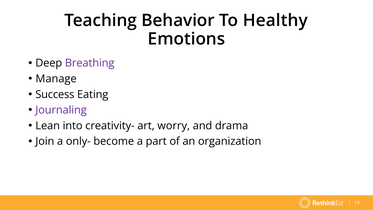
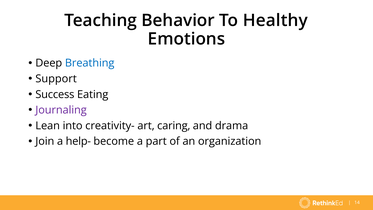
Breathing colour: purple -> blue (90, 63)
Manage: Manage -> Support (56, 79)
worry: worry -> caring (174, 126)
only-: only- -> help- (78, 141)
